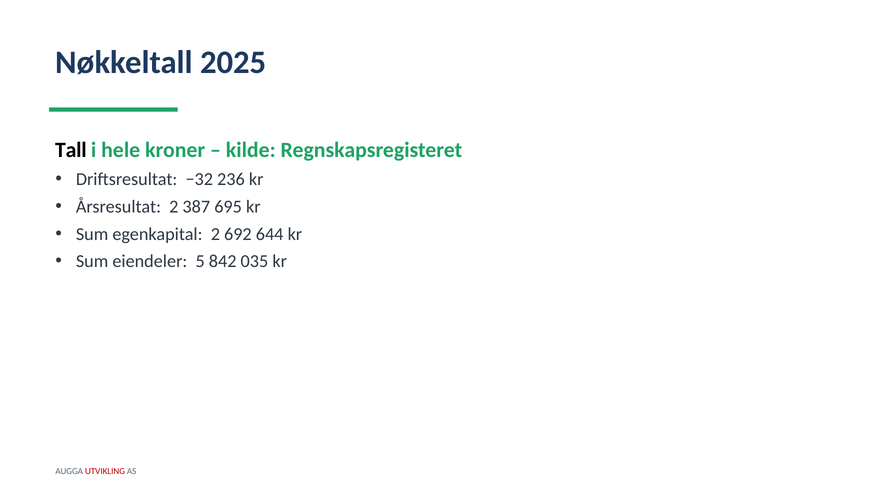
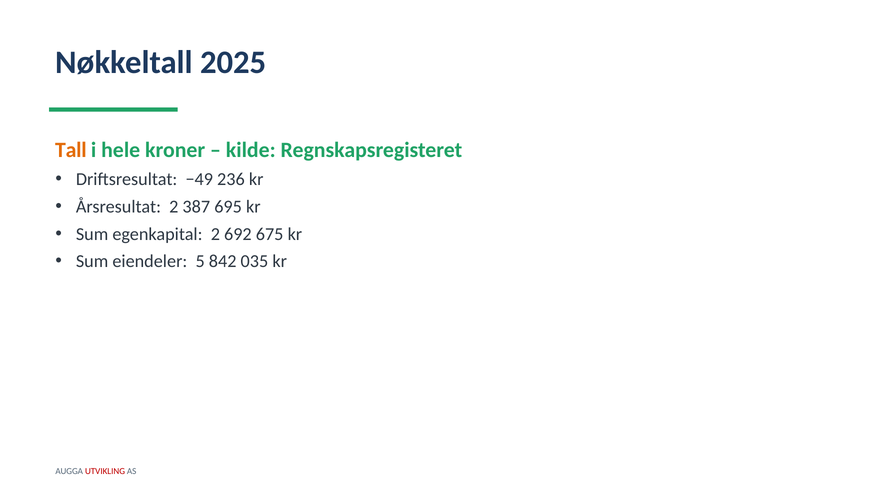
Tall colour: black -> orange (71, 150)
−32: −32 -> −49 (199, 179)
644: 644 -> 675 (270, 234)
